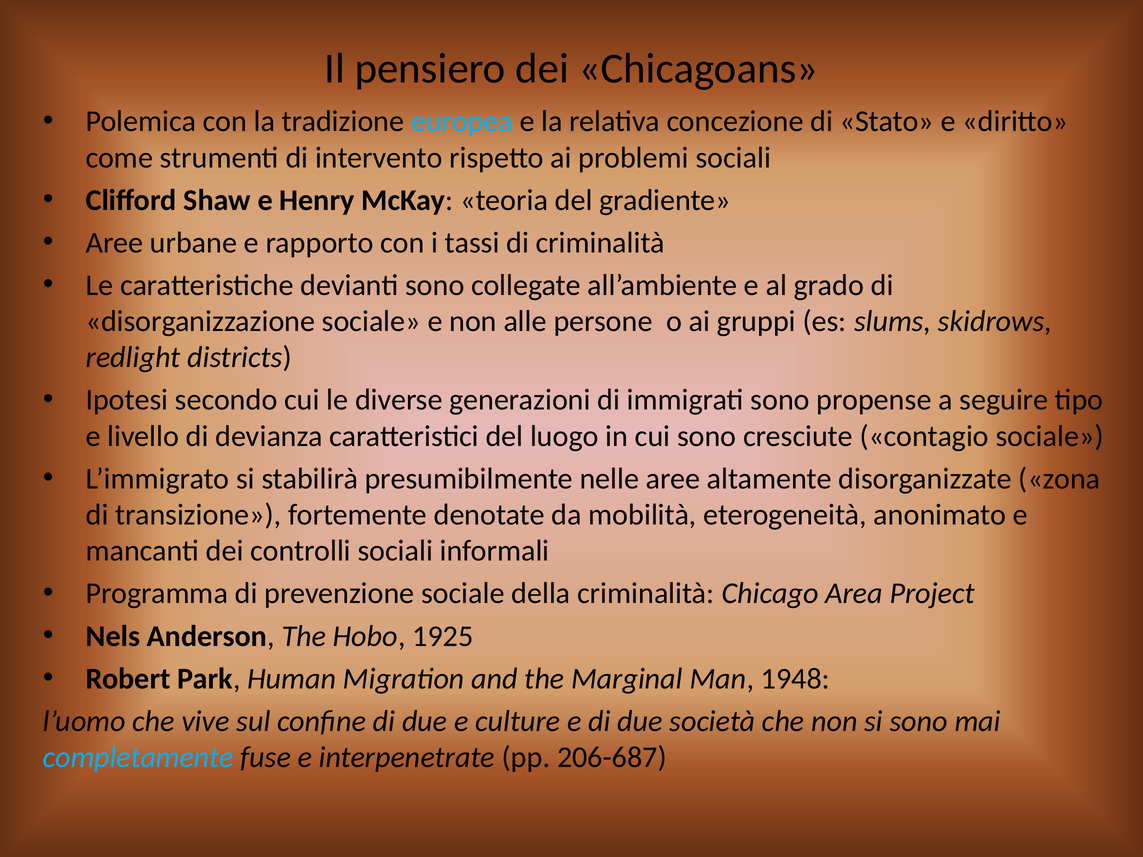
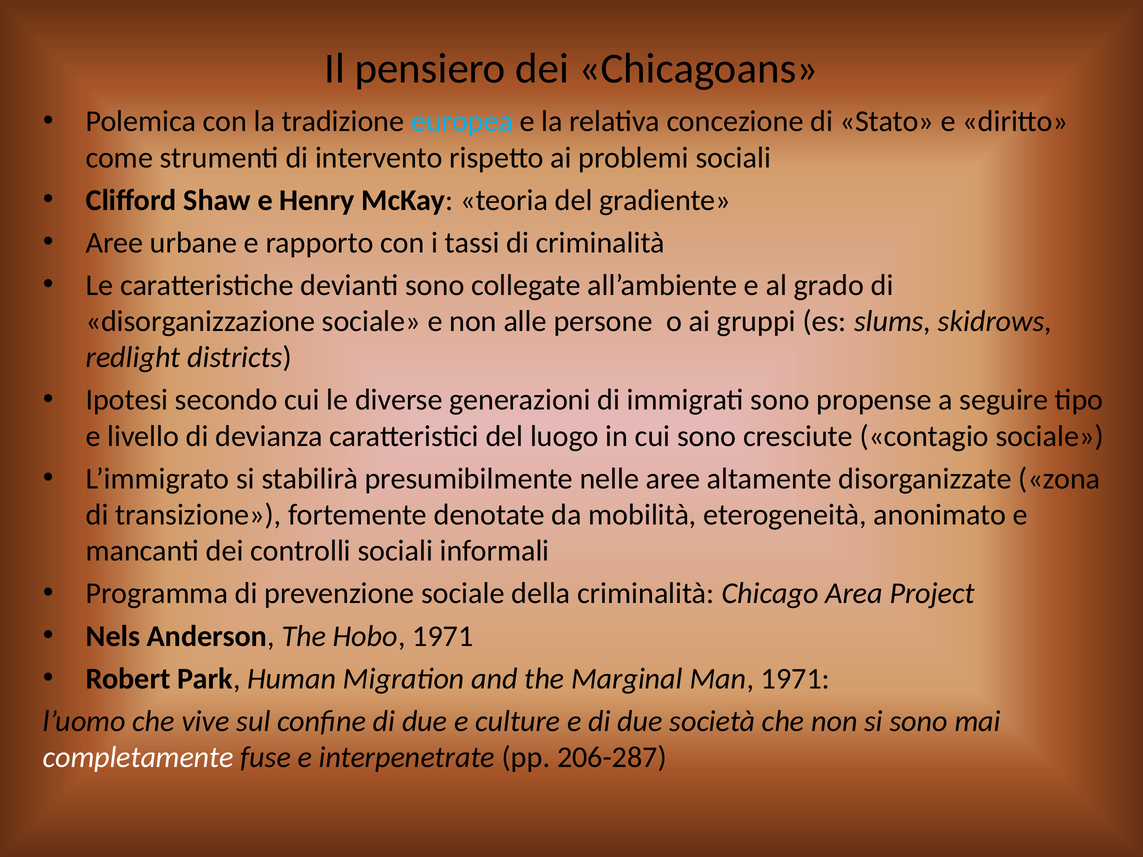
Hobo 1925: 1925 -> 1971 (443, 636)
Man 1948: 1948 -> 1971 (795, 679)
completamente colour: light blue -> white (138, 757)
206-687: 206-687 -> 206-287 (612, 757)
